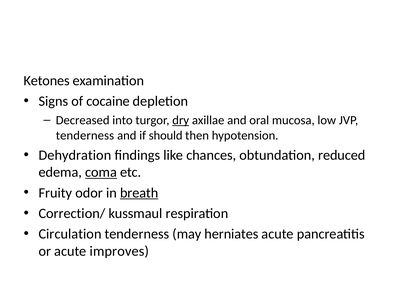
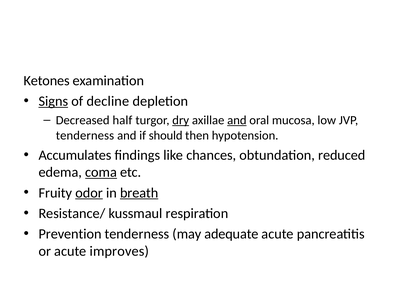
Signs underline: none -> present (53, 101)
cocaine: cocaine -> decline (108, 101)
into: into -> half (122, 120)
and underline: none -> present (237, 120)
Dehydration: Dehydration -> Accumulates (75, 155)
odor underline: none -> present (89, 193)
Correction/: Correction/ -> Resistance/ (72, 214)
Circulation: Circulation -> Prevention (70, 234)
herniates: herniates -> adequate (231, 234)
